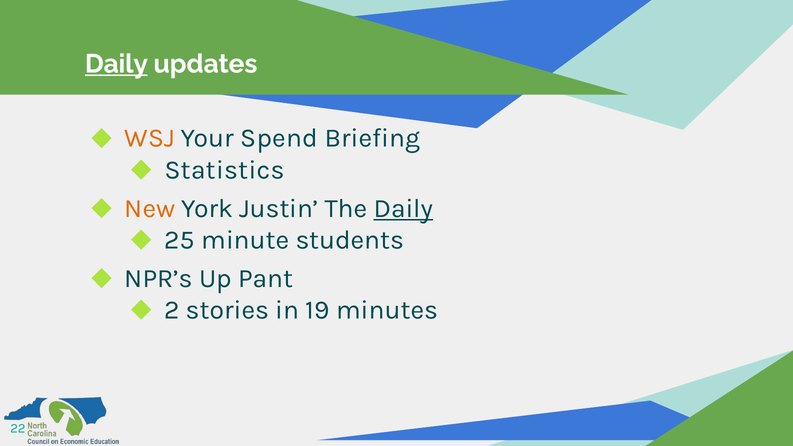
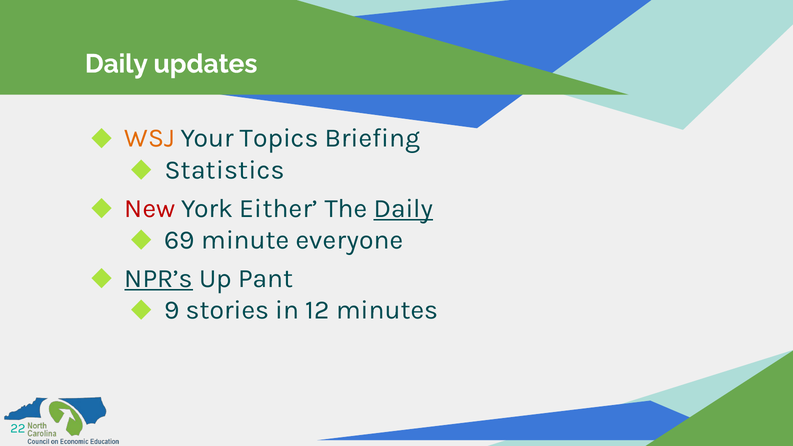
Daily underline: present -> none (116, 64)
Spend: Spend -> Topics (279, 138)
New colour: orange -> red (150, 208)
Justin: Justin -> Either (279, 208)
25: 25 -> 69 (179, 240)
students: students -> everyone (350, 240)
NPR’s underline: none -> present (159, 278)
2: 2 -> 9 (172, 310)
19: 19 -> 12 (318, 310)
